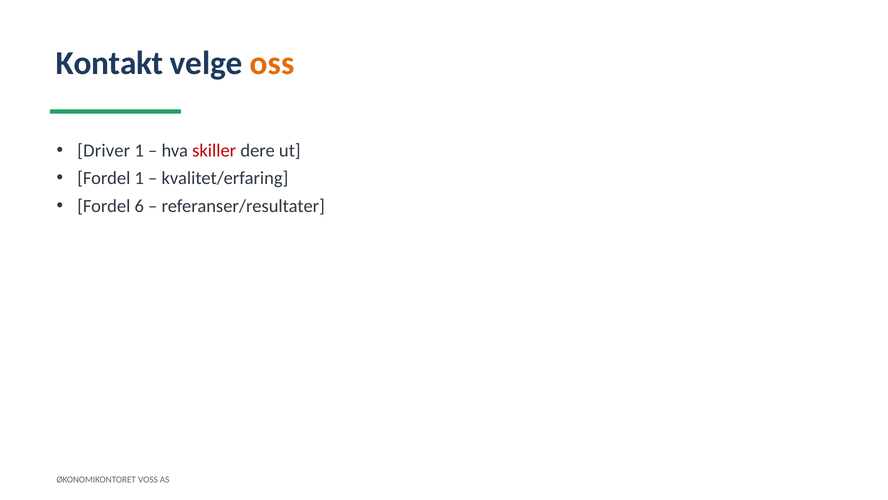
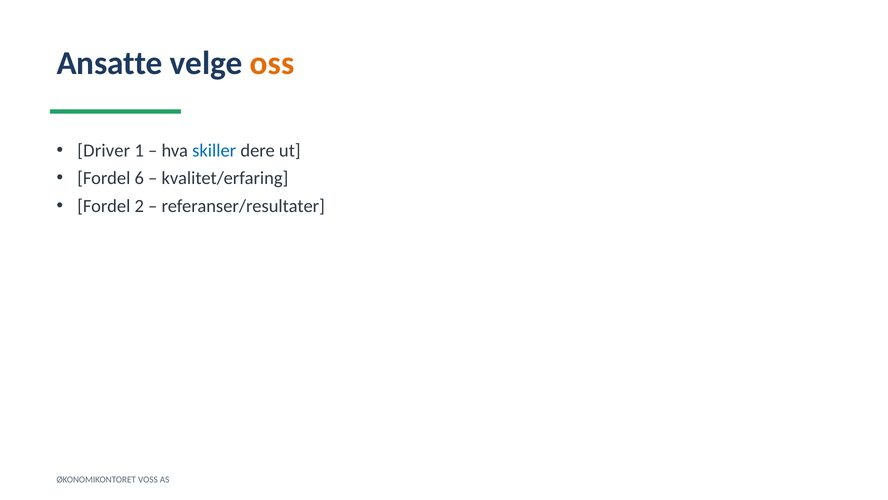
Kontakt: Kontakt -> Ansatte (110, 63)
skiller colour: red -> blue (214, 150)
Fordel 1: 1 -> 6 (139, 178)
6: 6 -> 2 (139, 206)
